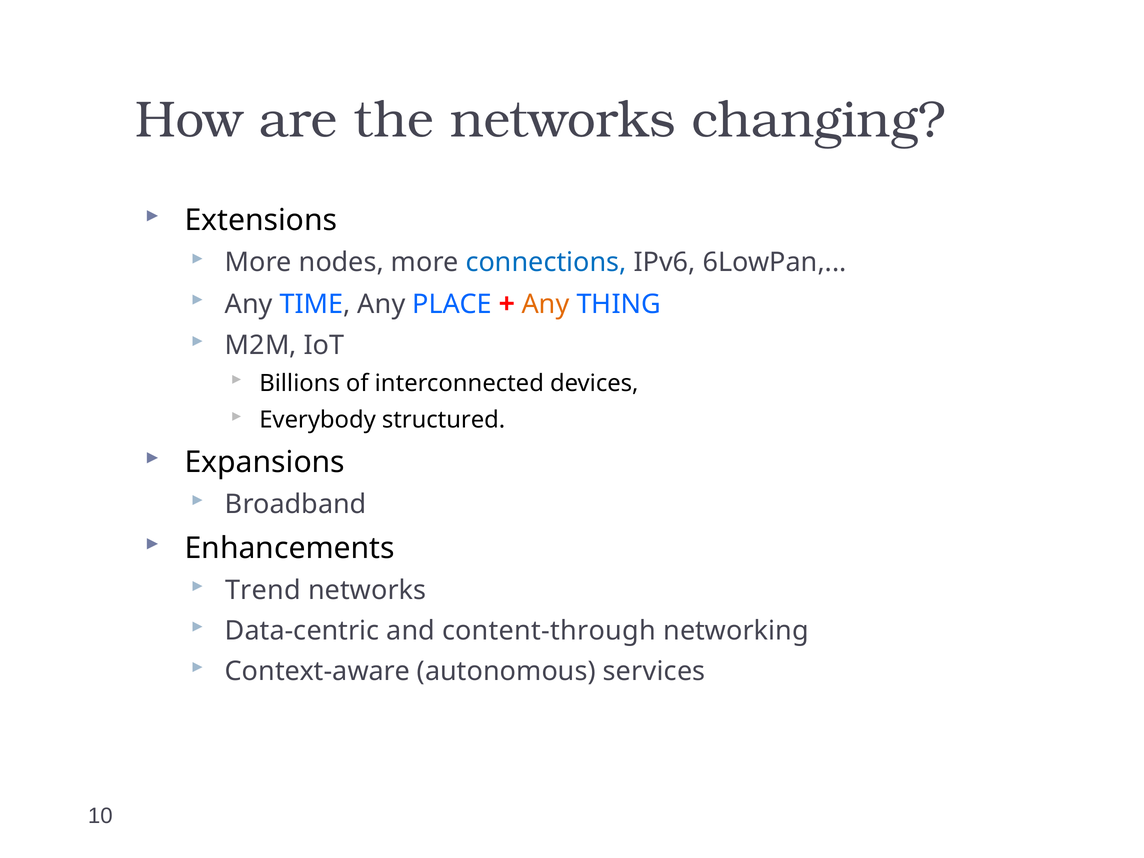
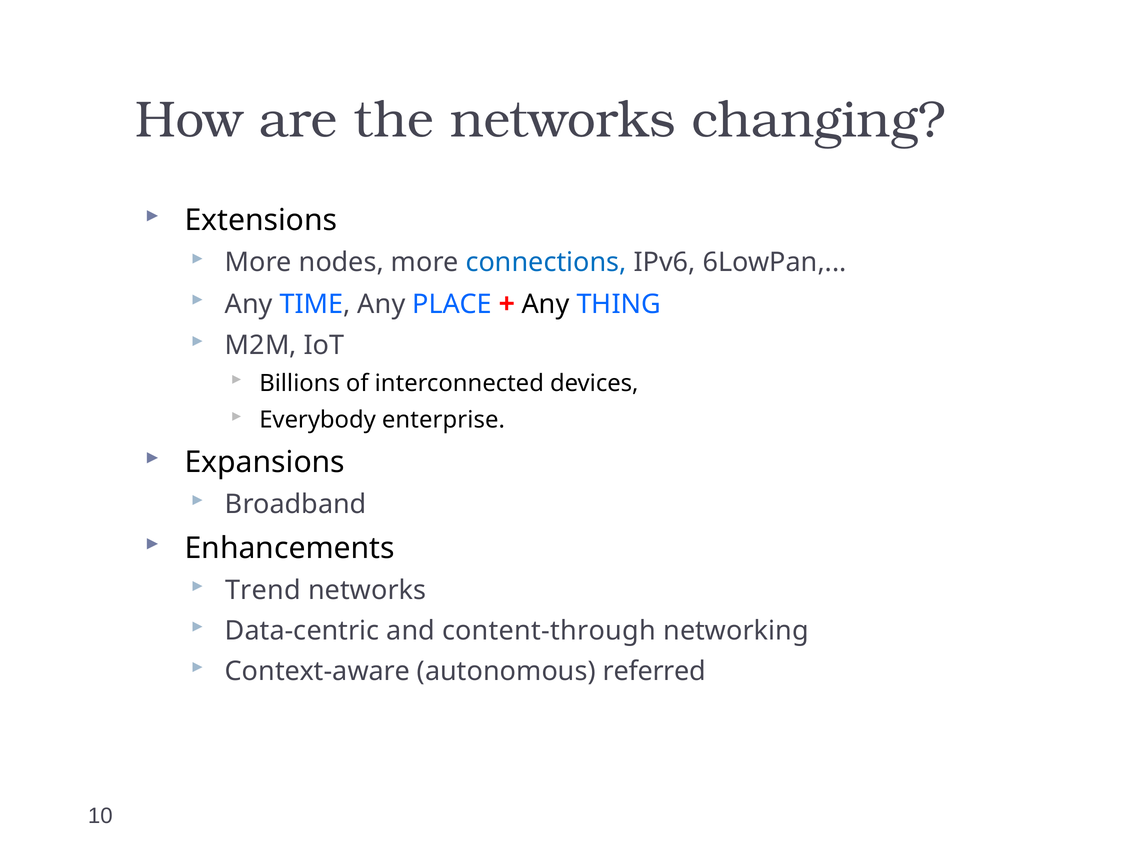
Any colour: orange -> black (546, 304)
structured: structured -> enterprise (443, 420)
services: services -> referred (654, 671)
